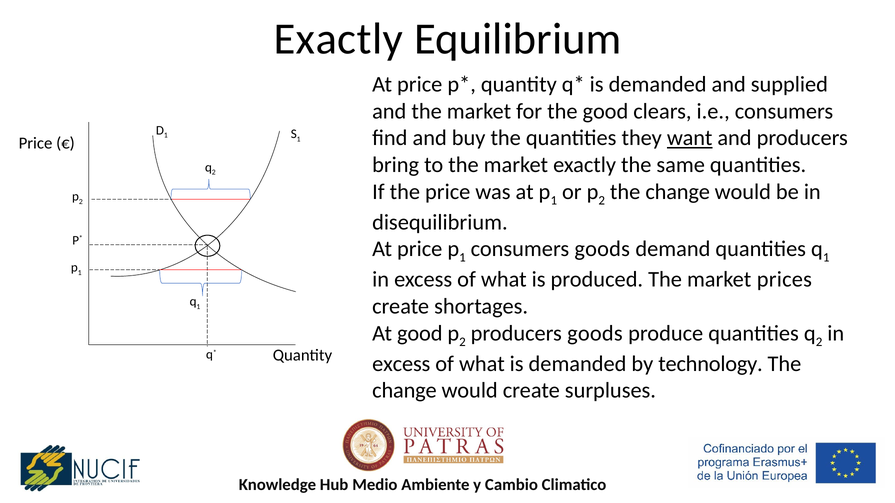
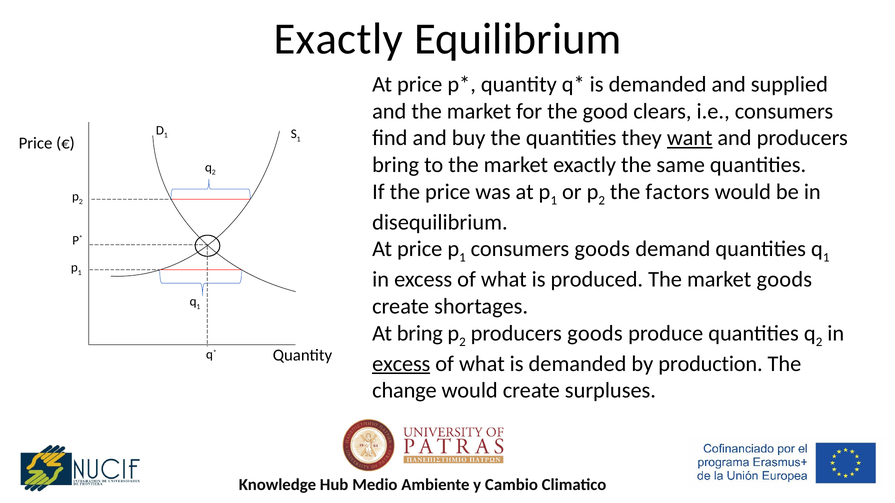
change: change -> factors (677, 192)
market prices: prices -> goods (784, 280)
At good: good -> bring (420, 333)
excess underline: none -> present (401, 364)
technology: technology -> production (711, 364)
